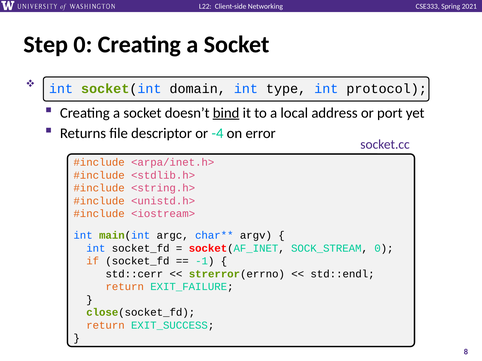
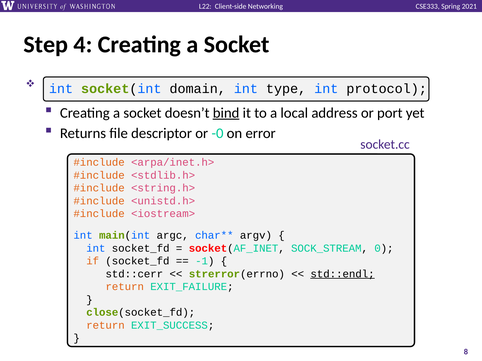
Step 0: 0 -> 4 (83, 45)
-4: -4 -> -0 (218, 134)
std::endl underline: none -> present (343, 274)
